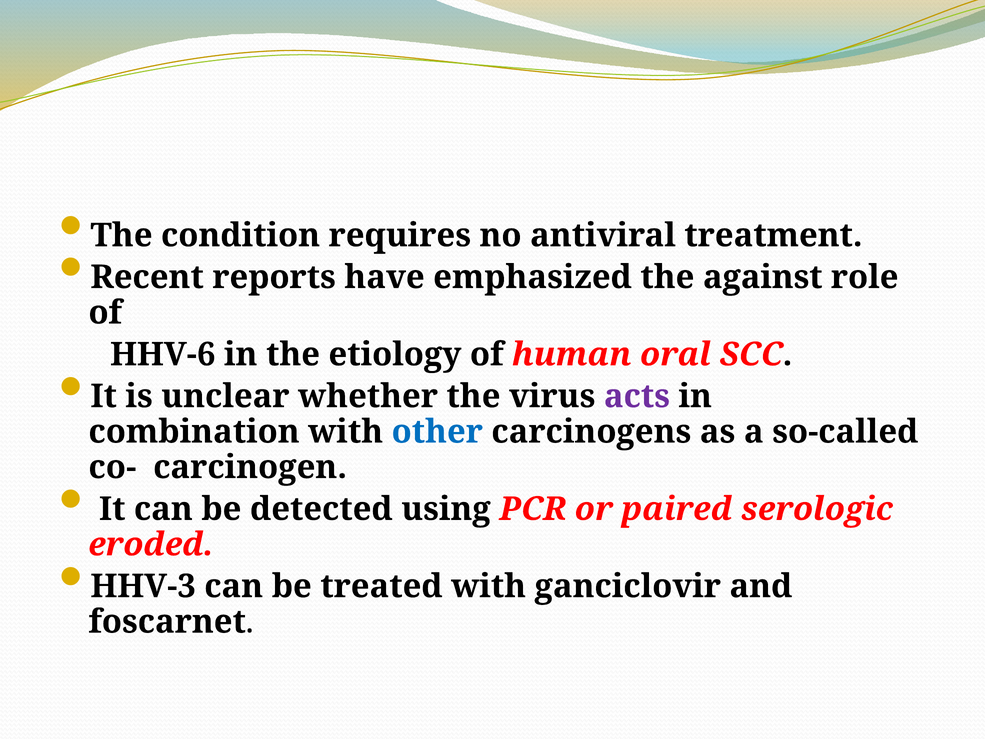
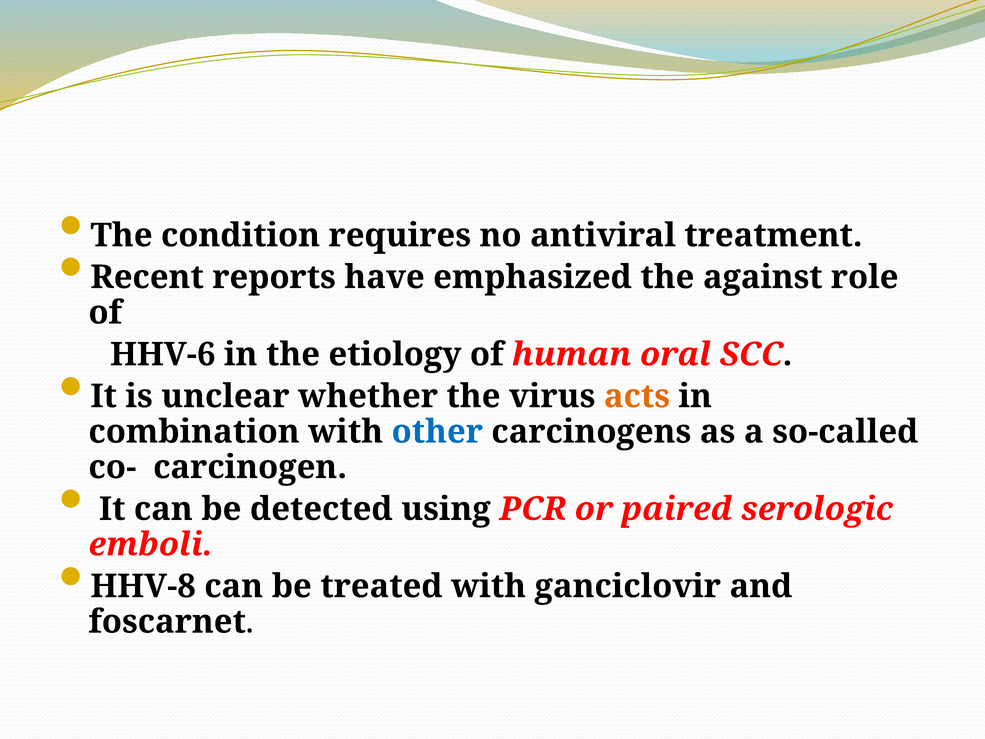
acts colour: purple -> orange (637, 396)
eroded: eroded -> emboli (151, 544)
HHV-3: HHV-3 -> HHV-8 (143, 586)
